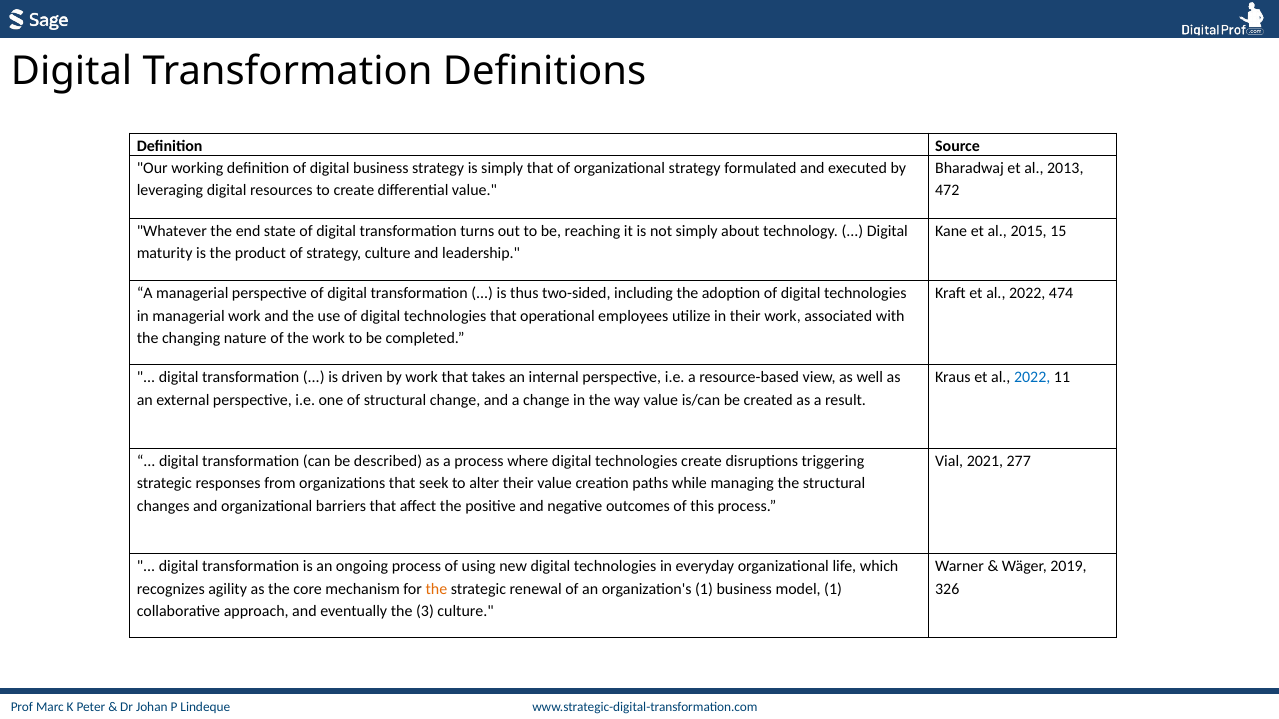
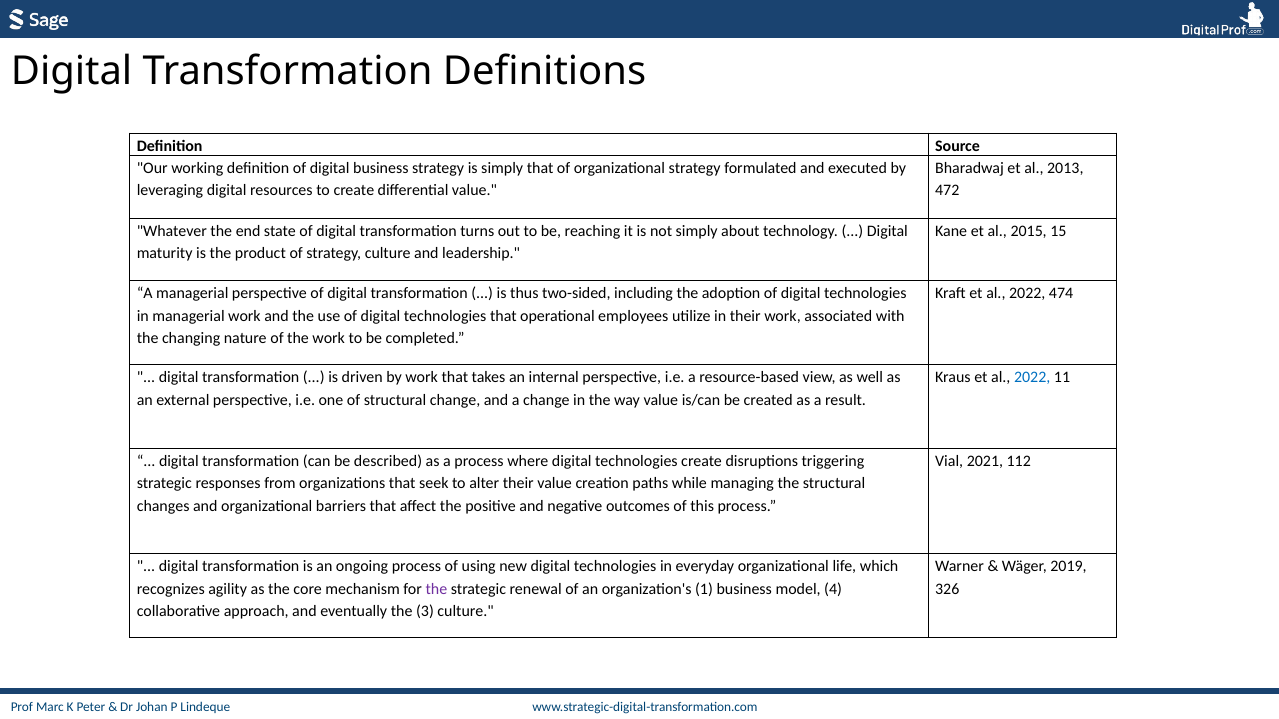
277: 277 -> 112 (1019, 462)
the colour: orange -> purple (436, 589)
model 1: 1 -> 4 (833, 589)
